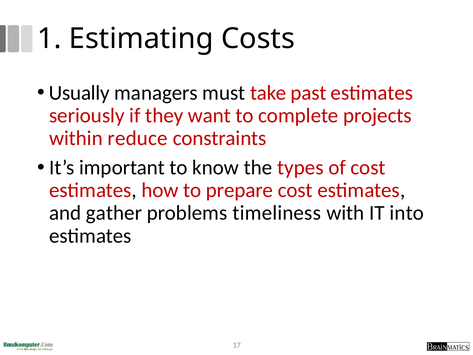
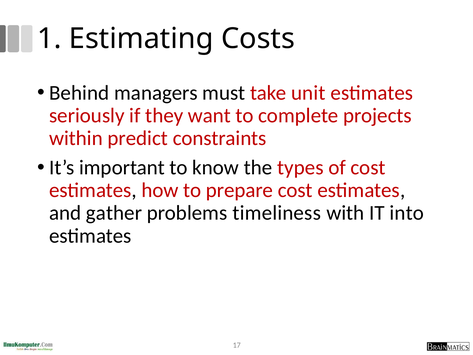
Usually: Usually -> Behind (79, 93)
past: past -> unit (308, 93)
reduce: reduce -> predict (138, 138)
